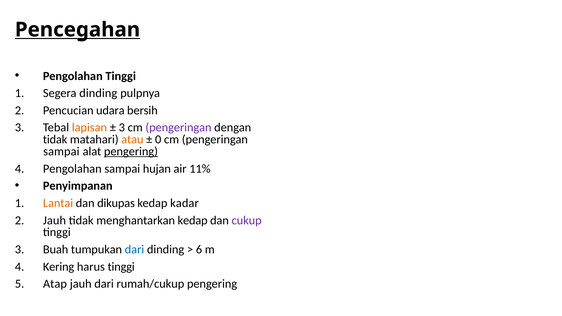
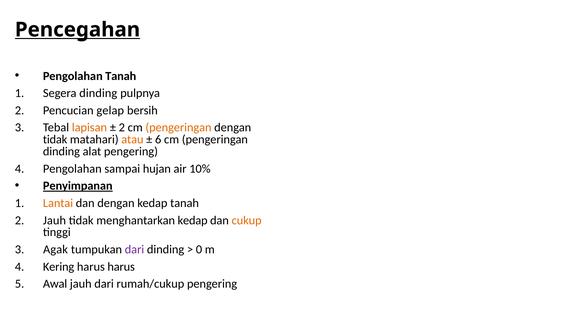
Pengolahan Tinggi: Tinggi -> Tanah (121, 76)
udara: udara -> gelap (110, 110)
3: 3 -> 2 (122, 128)
pengeringan colour: purple -> orange (179, 128)
0: 0 -> 6 (158, 140)
sampai: sampai -> dinding (61, 152)
pengering underline: present -> none (131, 152)
11%: 11% -> 10% (200, 169)
Penyimpanan underline: none -> present (78, 186)
dan dikupas: dikupas -> dengan (116, 203)
kedap kadar: kadar -> tanah (185, 203)
cukup colour: purple -> orange (247, 220)
Buah: Buah -> Agak (56, 250)
dari colour: blue -> purple (135, 250)
6: 6 -> 0 (199, 250)
harus tinggi: tinggi -> harus (121, 267)
Atap: Atap -> Awal (55, 284)
